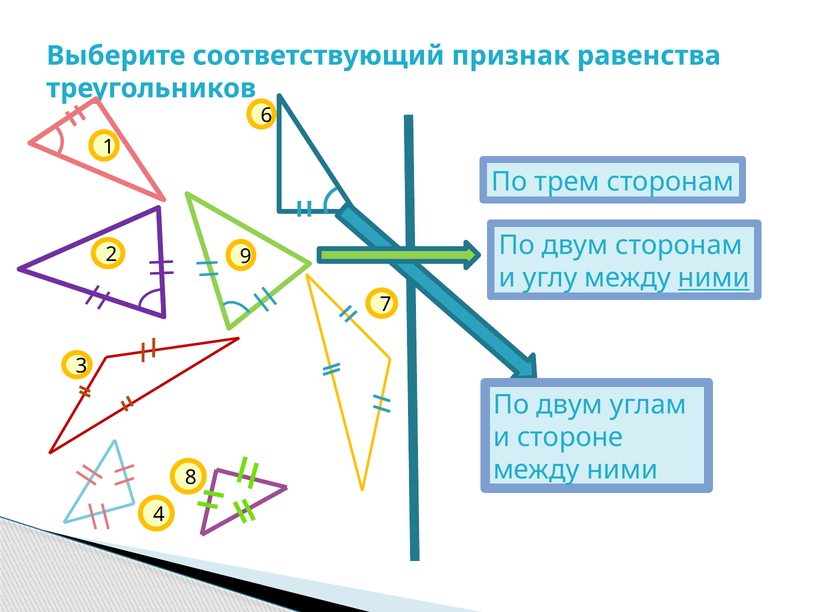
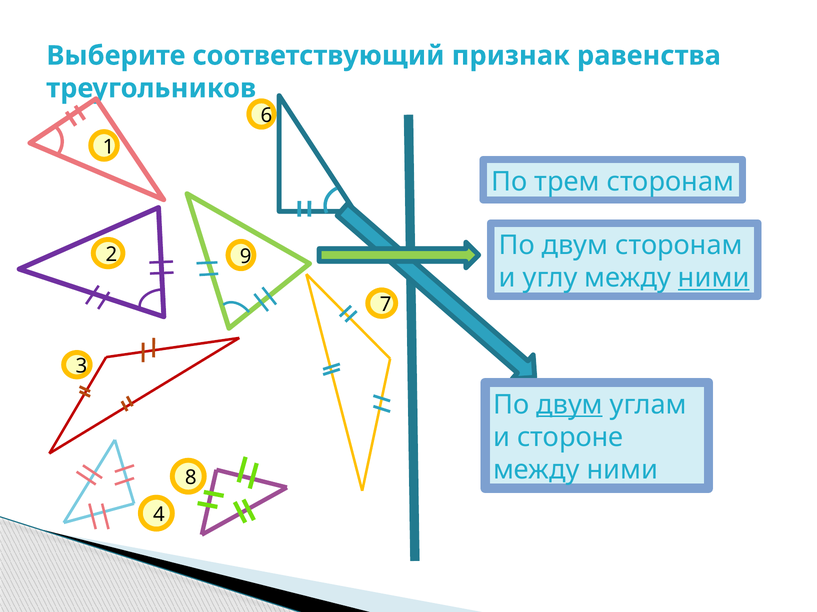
двум underline: none -> present (570, 405)
